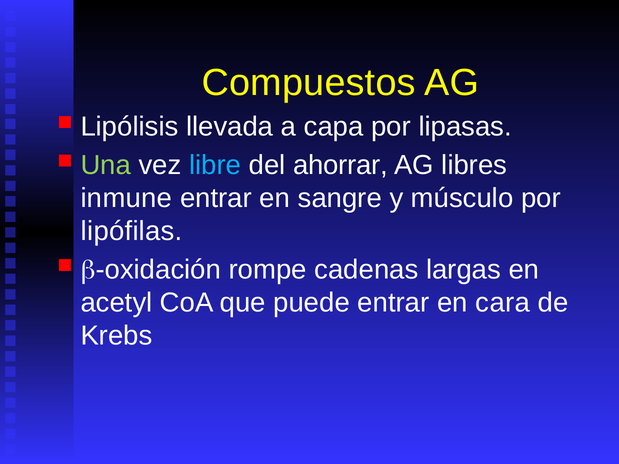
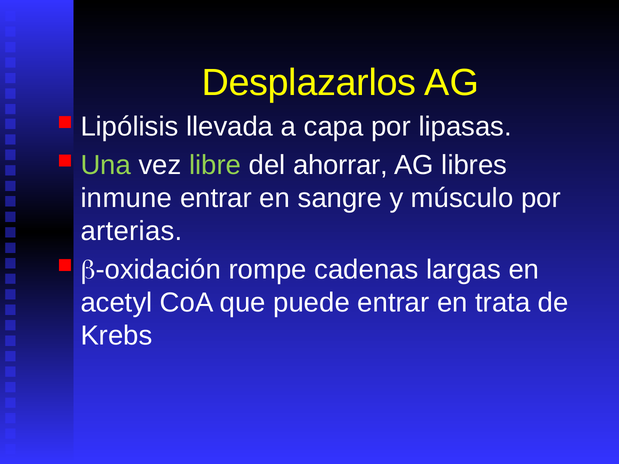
Compuestos: Compuestos -> Desplazarlos (309, 83)
libre colour: light blue -> light green (215, 165)
lipófilas: lipófilas -> arterias (132, 232)
cara: cara -> trata (503, 303)
